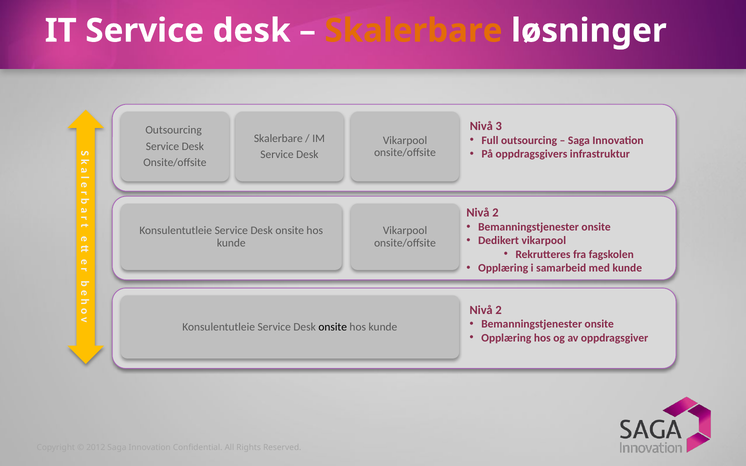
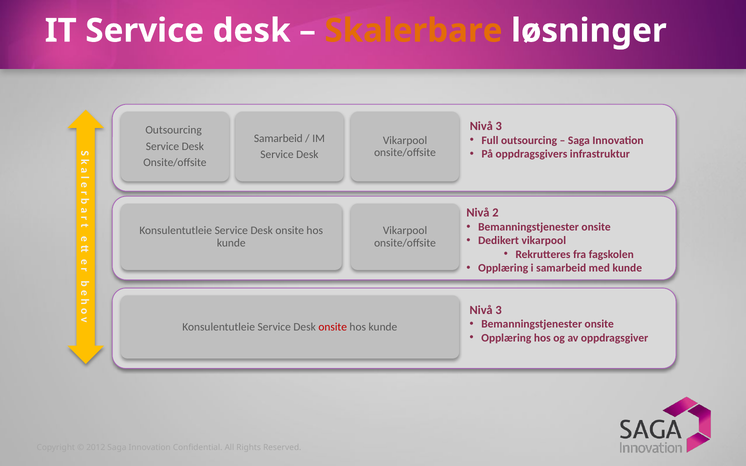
Skalerbare: Skalerbare -> Samarbeid (278, 138)
2: 2 -> 3 (499, 310)
onsite colour: black -> red (333, 327)
